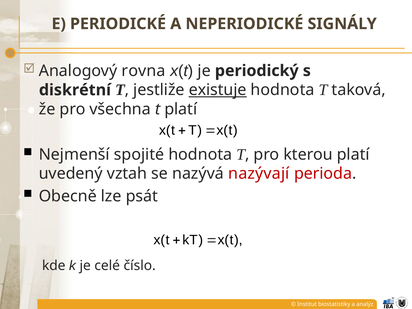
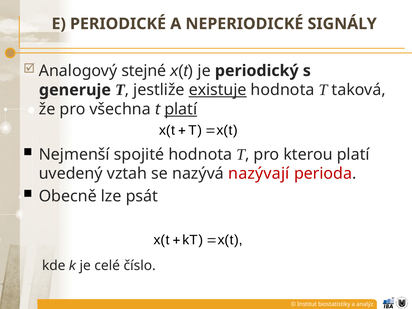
rovna: rovna -> stejné (144, 71)
diskrétní: diskrétní -> generuje (75, 90)
platí underline: none -> present (181, 109)
